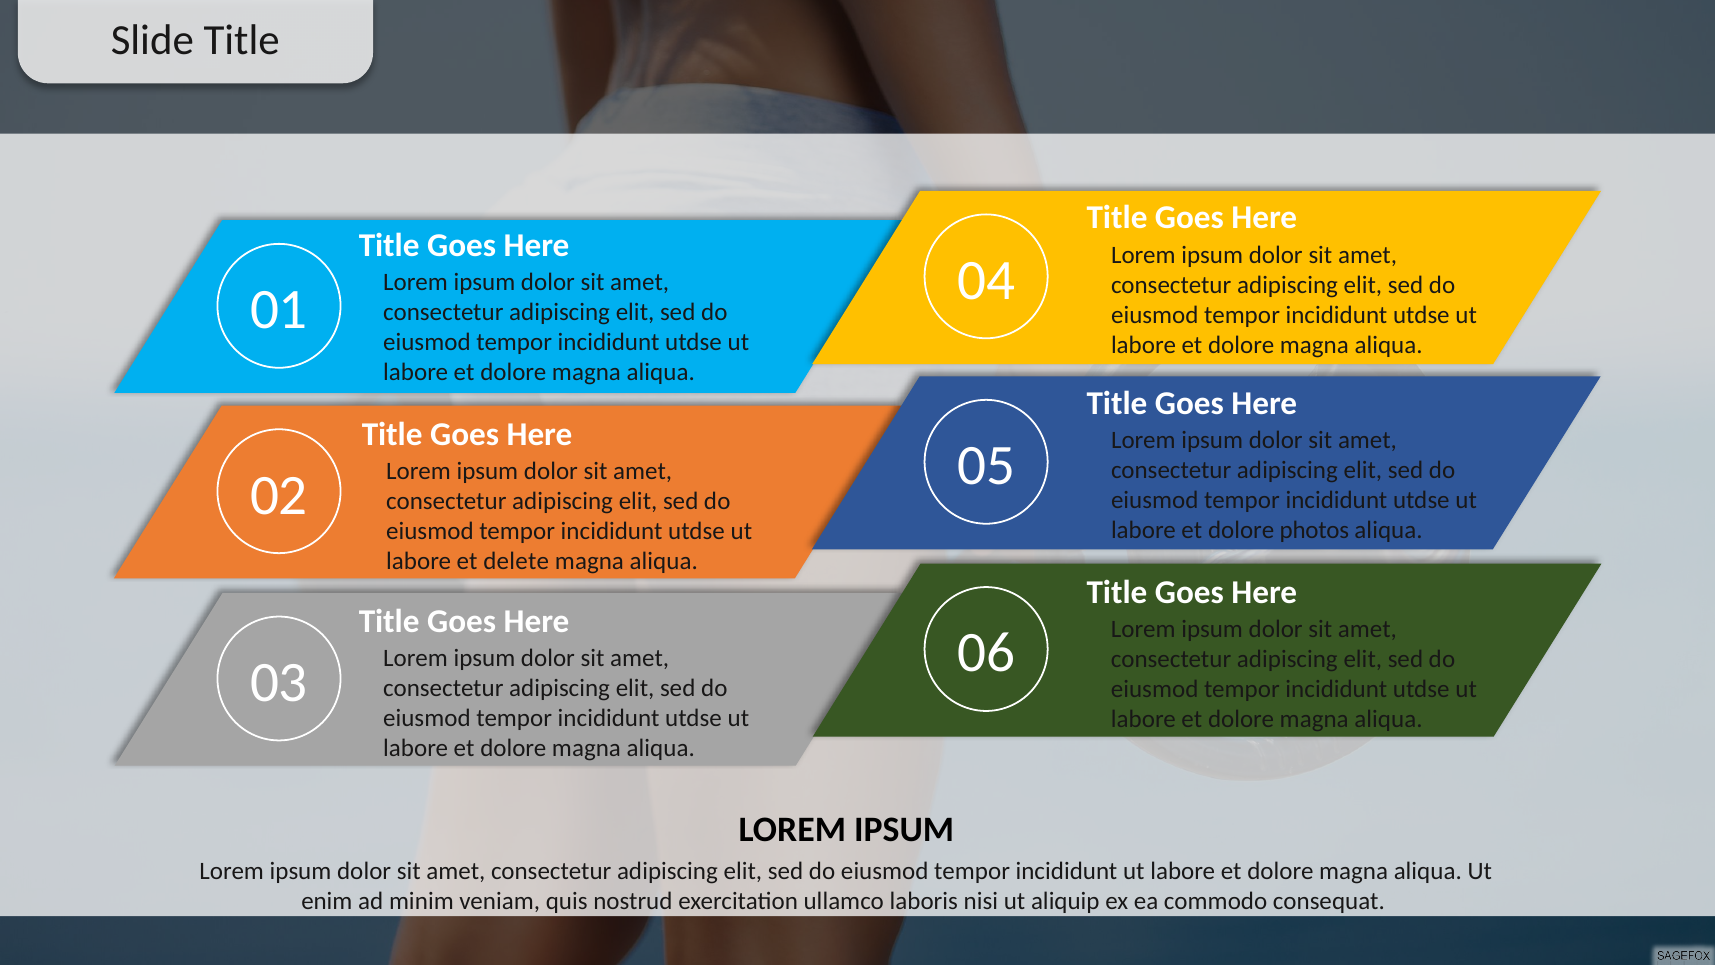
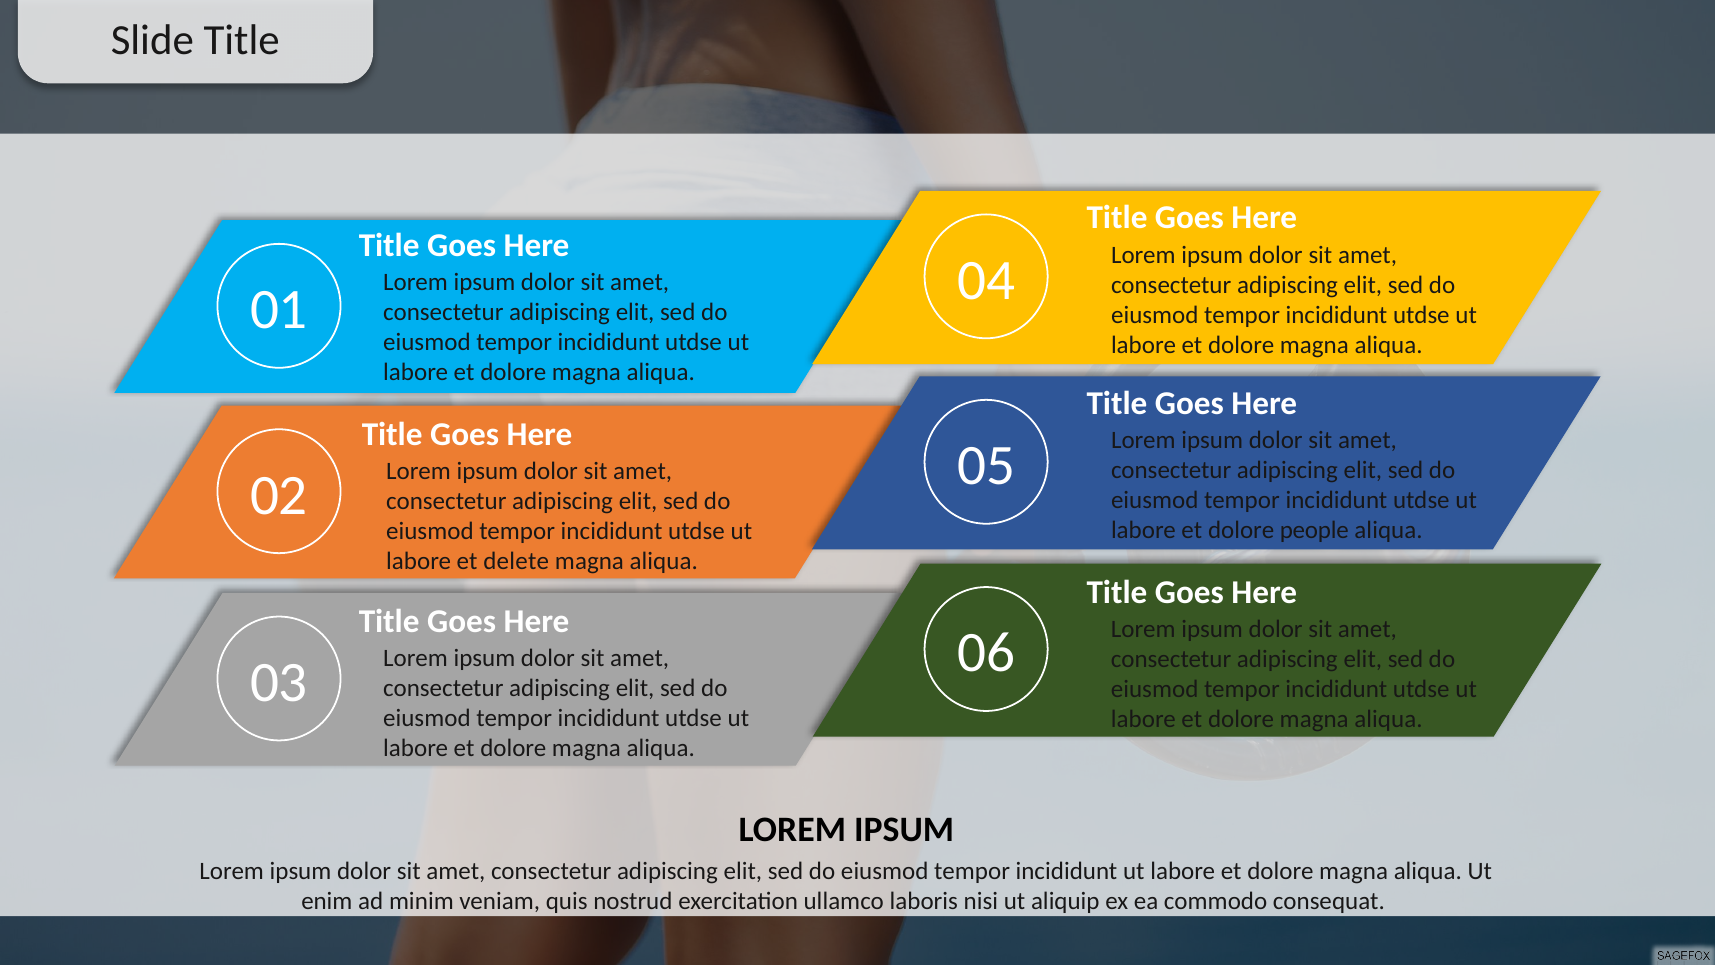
photos: photos -> people (1314, 530)
